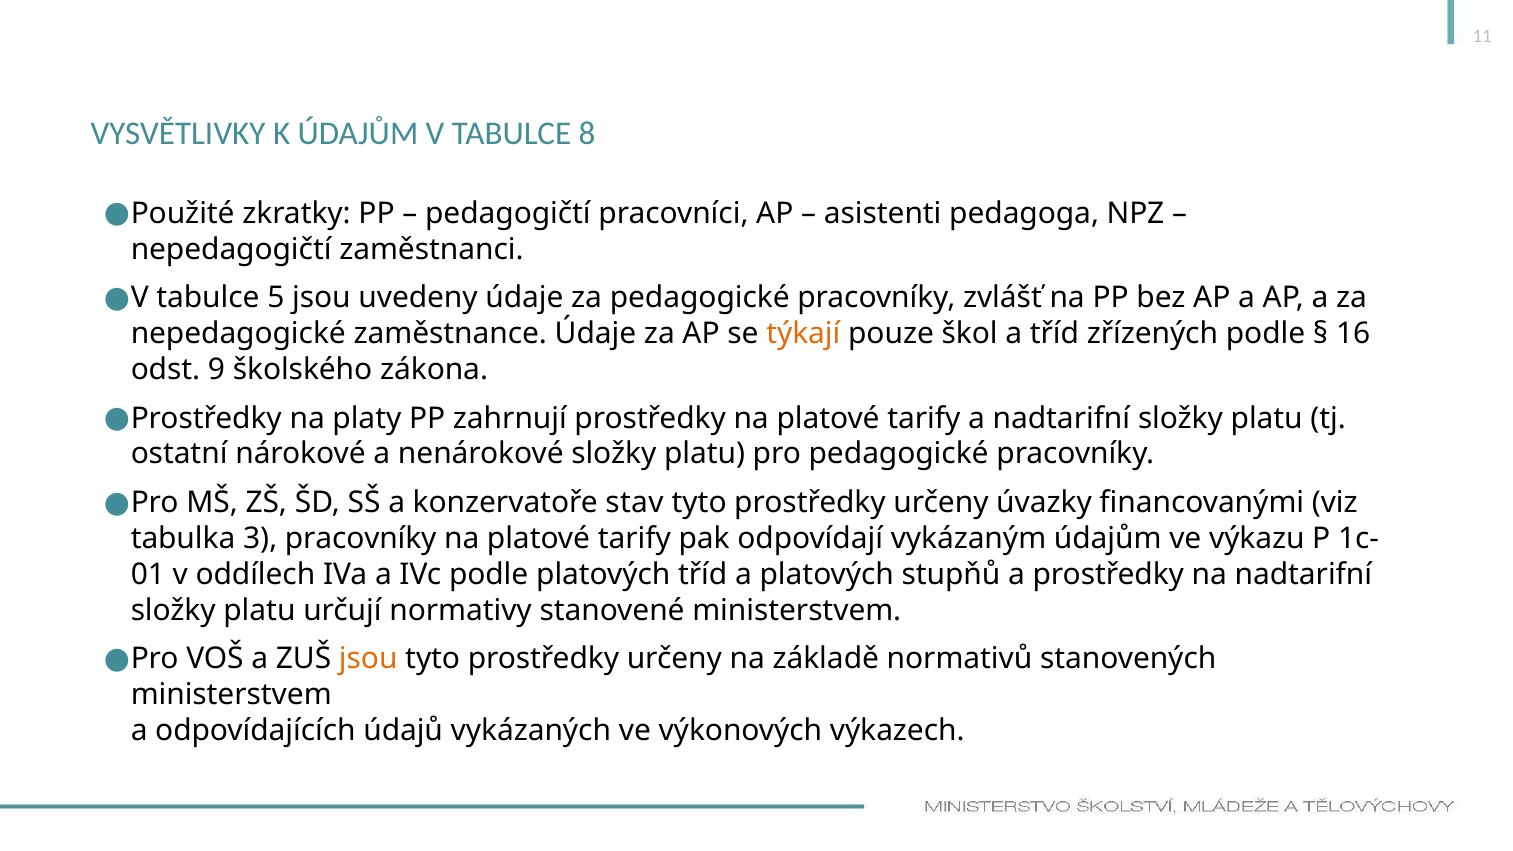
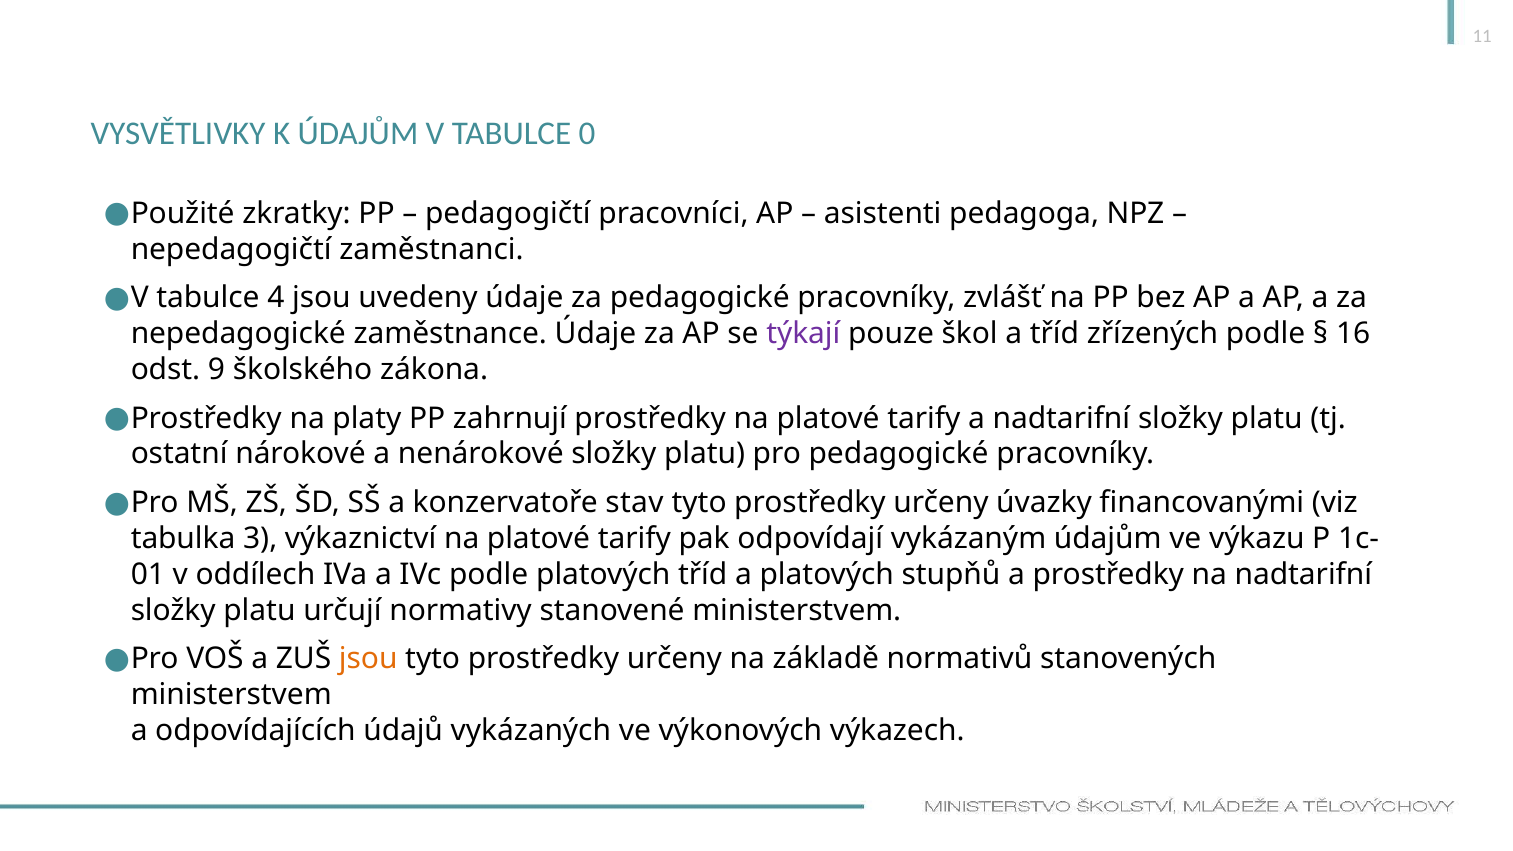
8: 8 -> 0 (587, 134)
5: 5 -> 4 (276, 298)
týkají colour: orange -> purple (803, 334)
3 pracovníky: pracovníky -> výkaznictví (361, 539)
